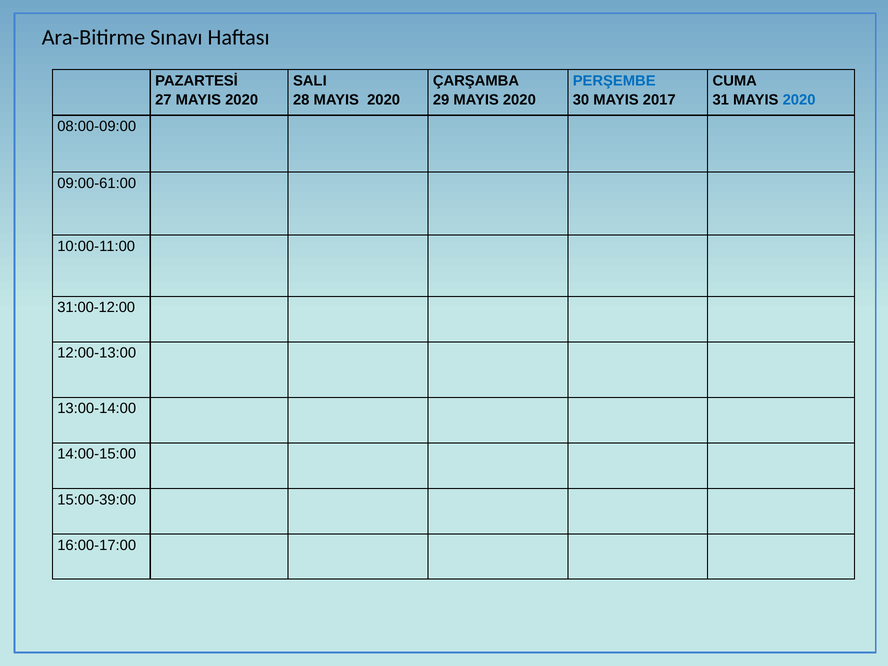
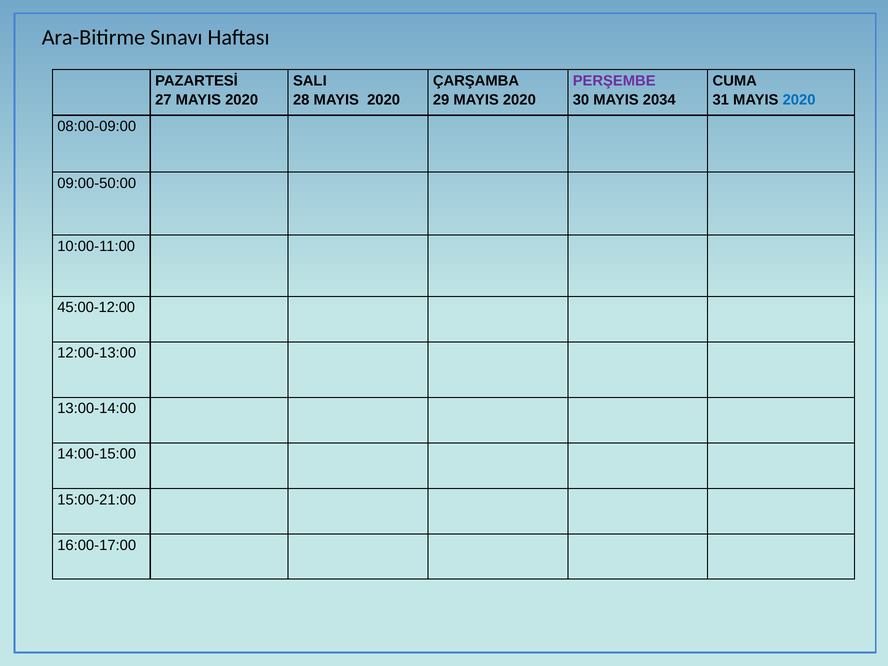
PERŞEMBE colour: blue -> purple (614, 81)
2017: 2017 -> 2034 (659, 100)
09:00-61:00: 09:00-61:00 -> 09:00-50:00 (97, 183)
31:00-12:00: 31:00-12:00 -> 45:00-12:00 (96, 307)
15:00-39:00: 15:00-39:00 -> 15:00-21:00 (97, 500)
